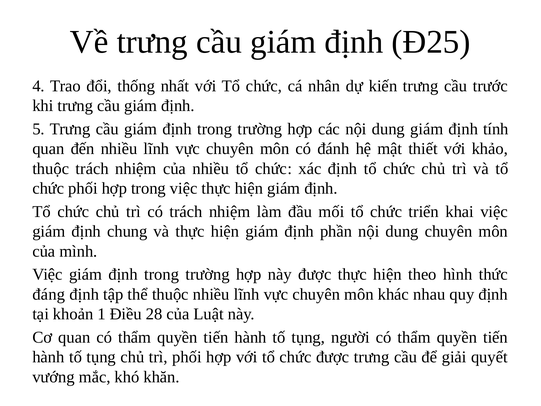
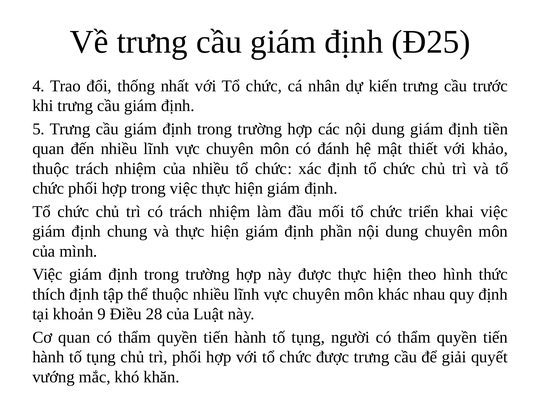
tính: tính -> tiền (496, 129)
đáng: đáng -> thích (49, 294)
1: 1 -> 9 (102, 314)
